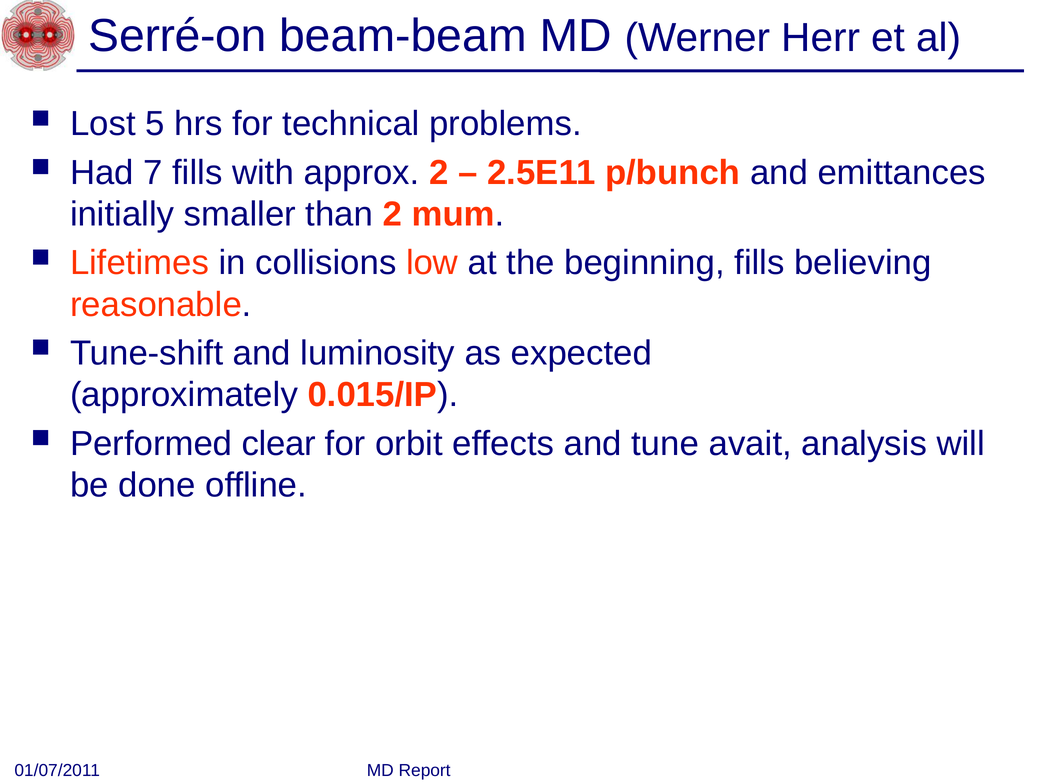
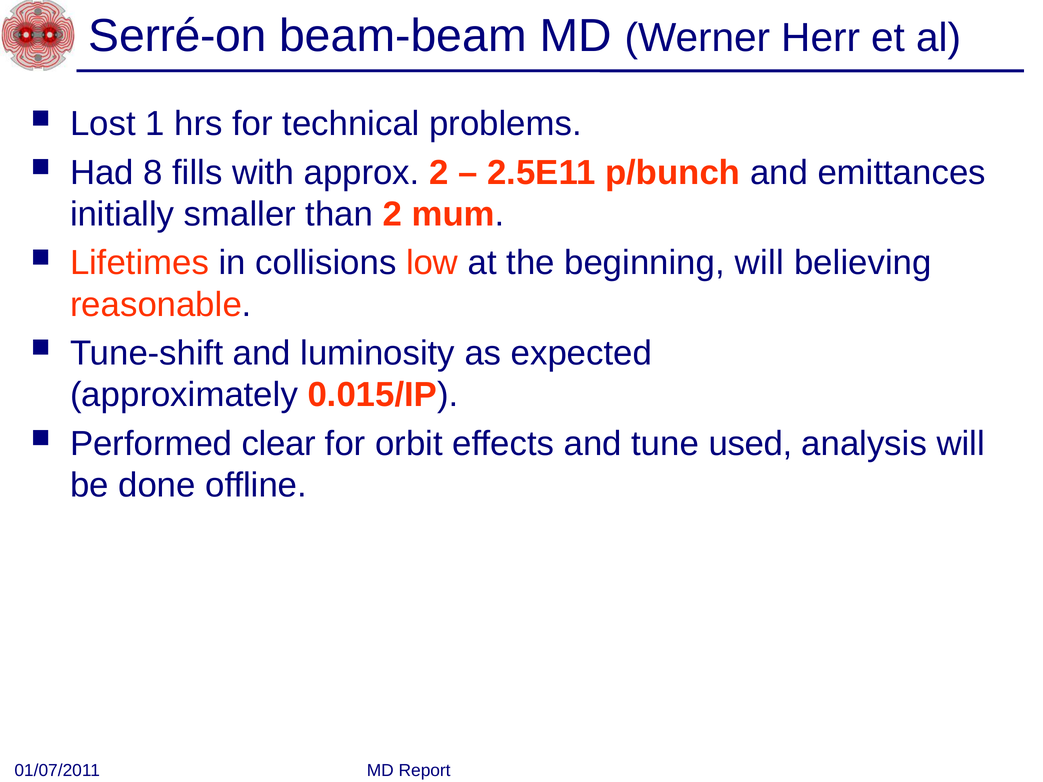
5: 5 -> 1 (155, 124)
7: 7 -> 8 (153, 173)
beginning fills: fills -> will (759, 263)
avait: avait -> used (750, 444)
